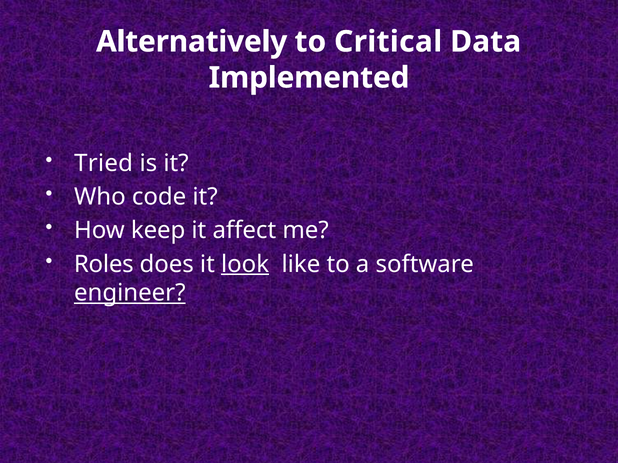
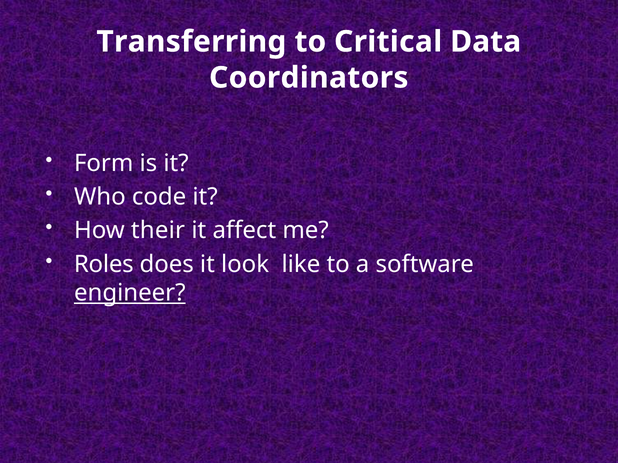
Alternatively: Alternatively -> Transferring (191, 42)
Implemented: Implemented -> Coordinators (309, 78)
Tried: Tried -> Form (104, 163)
keep: keep -> their (158, 231)
look underline: present -> none (245, 264)
